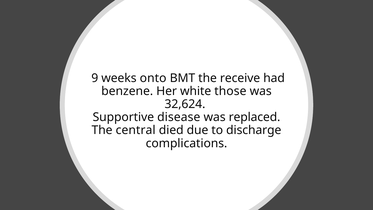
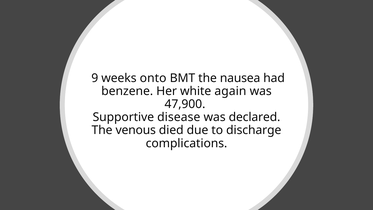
receive: receive -> nausea (240, 78)
those: those -> again (230, 91)
32,624: 32,624 -> 47,900 (185, 104)
replaced: replaced -> declared (255, 117)
central: central -> venous (136, 130)
